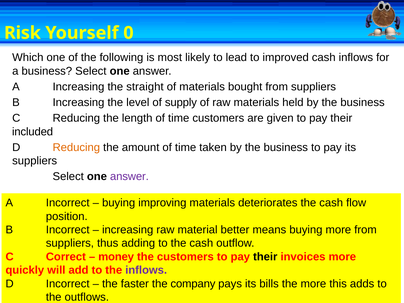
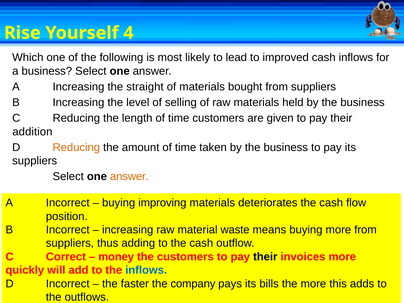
Risk: Risk -> Rise (22, 33)
0: 0 -> 4 (128, 33)
supply: supply -> selling (181, 103)
included: included -> addition (32, 132)
answer colour: purple -> orange (129, 177)
better: better -> waste (235, 230)
inflows colour: purple -> blue (146, 270)
